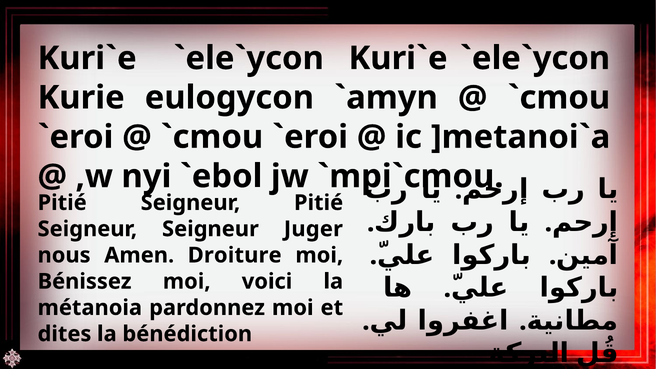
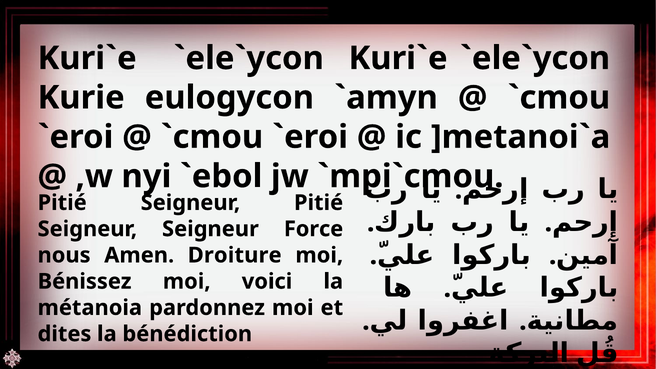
Juger: Juger -> Force (314, 229)
